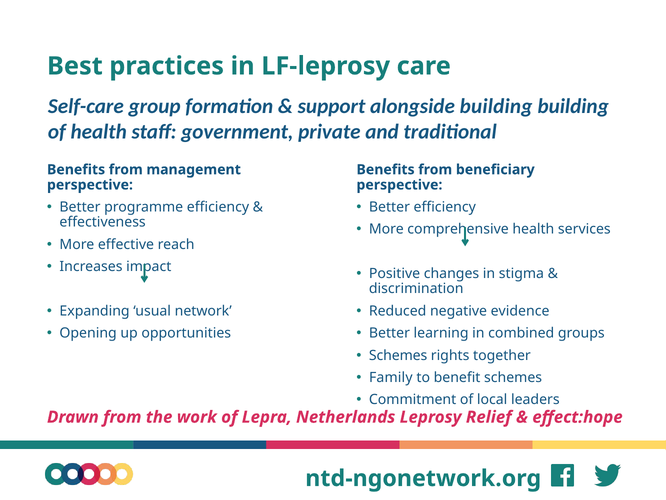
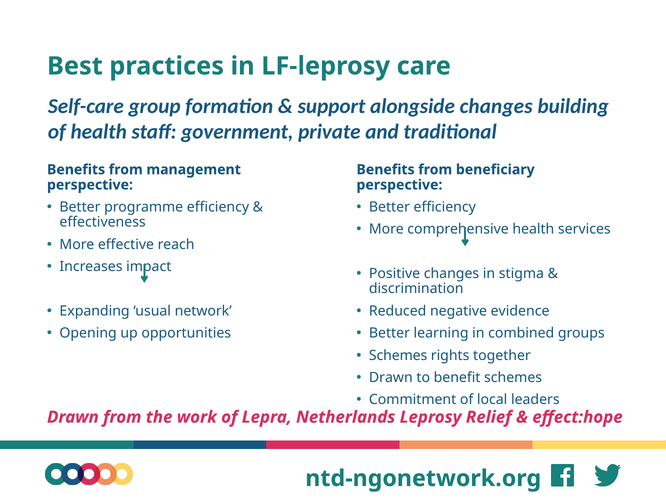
alongside building: building -> changes (496, 106)
Family: Family -> Drawn (391, 377)
